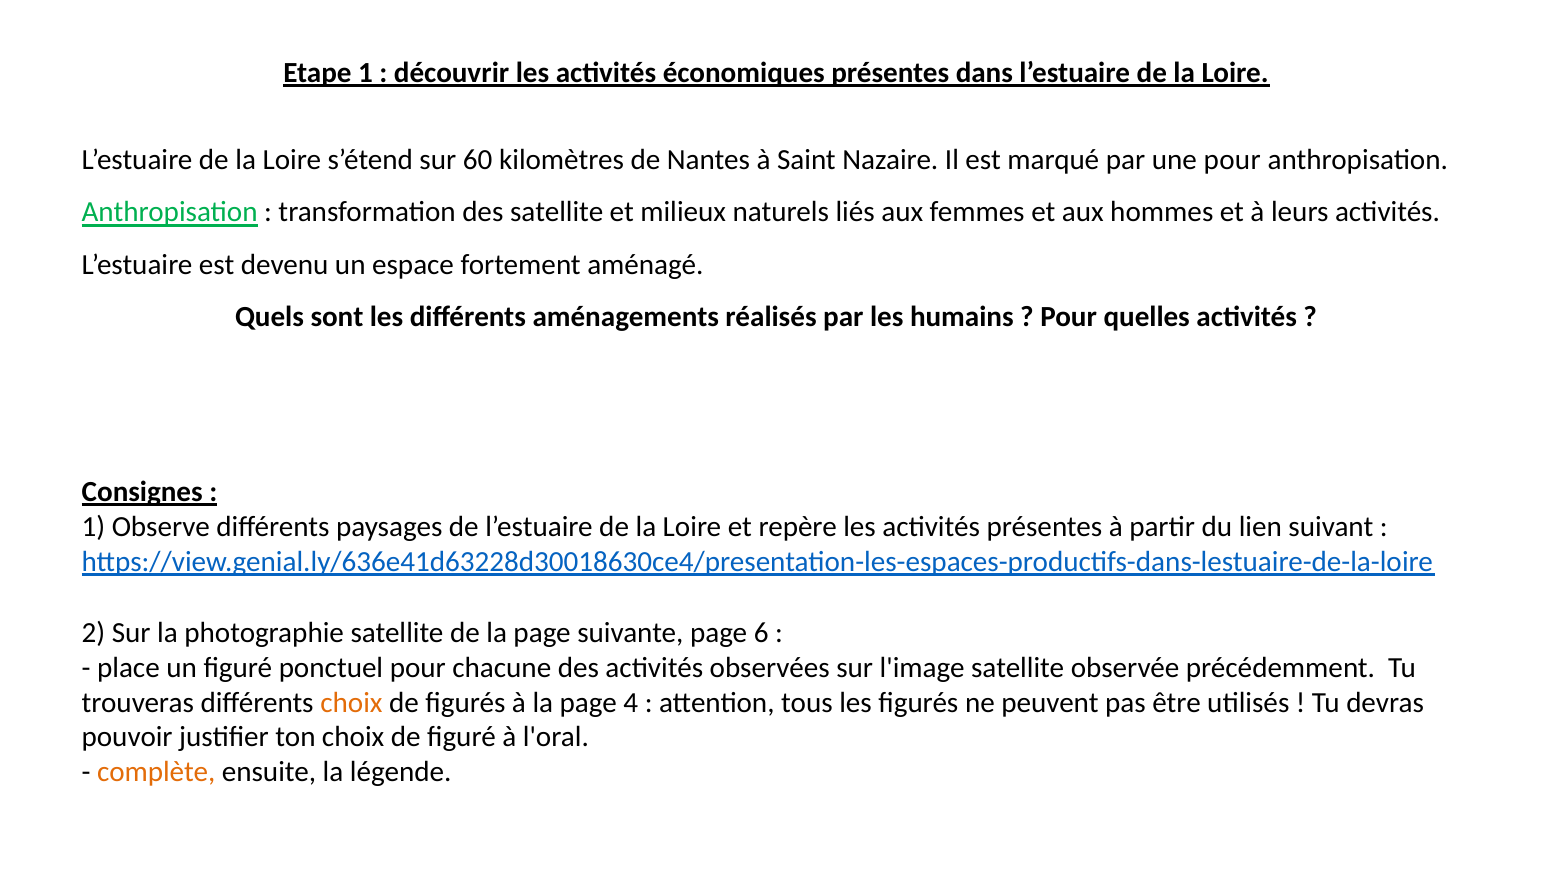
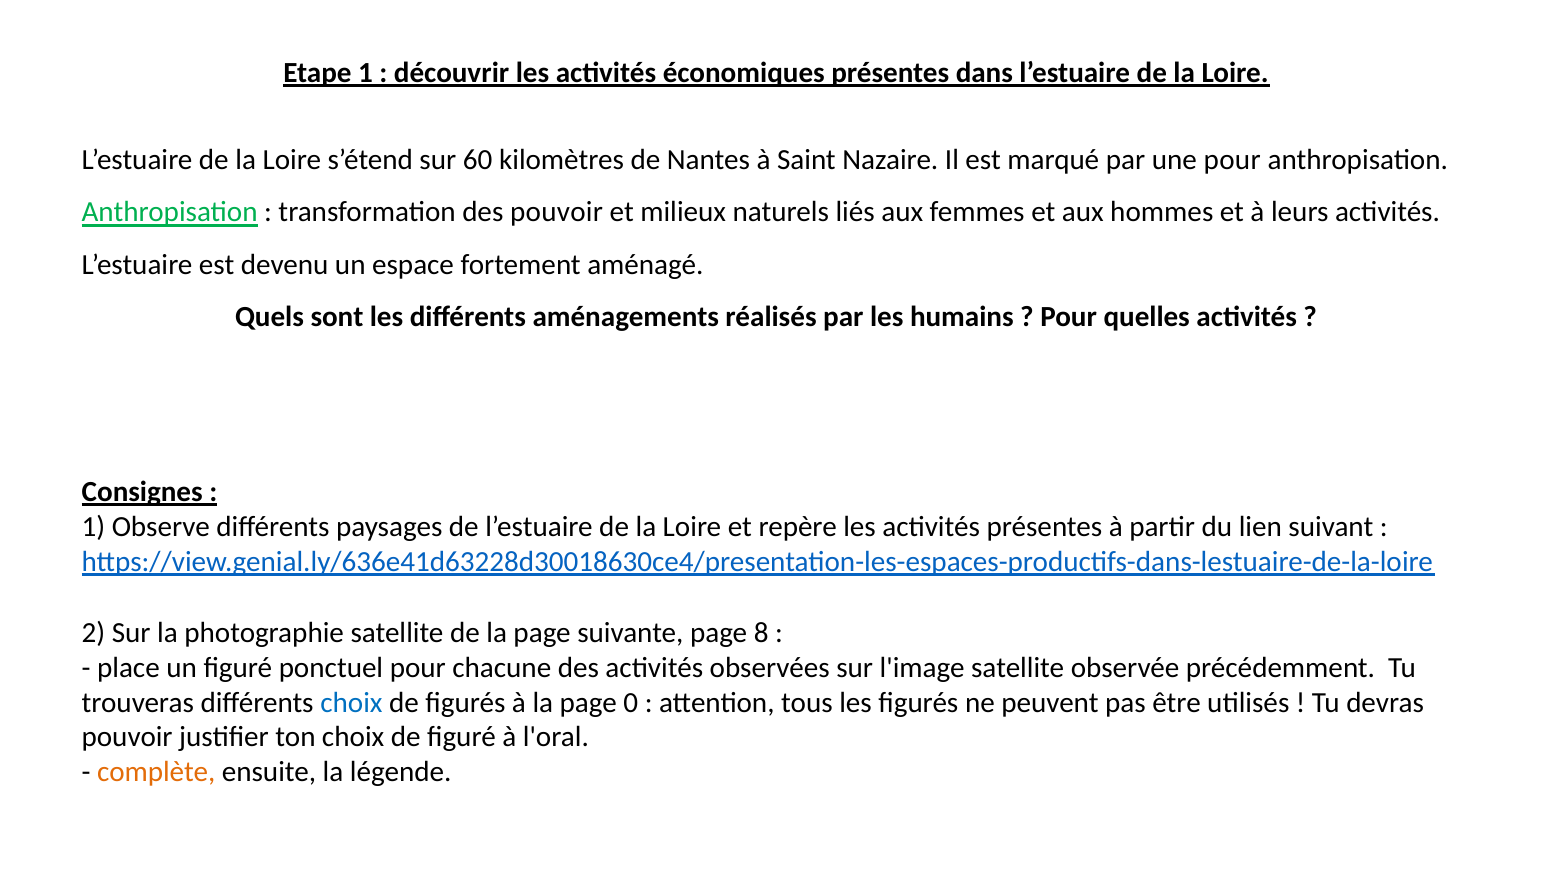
des satellite: satellite -> pouvoir (557, 212)
6: 6 -> 8 (761, 633)
choix colour: orange -> blue (351, 702)
4: 4 -> 0 (631, 702)
